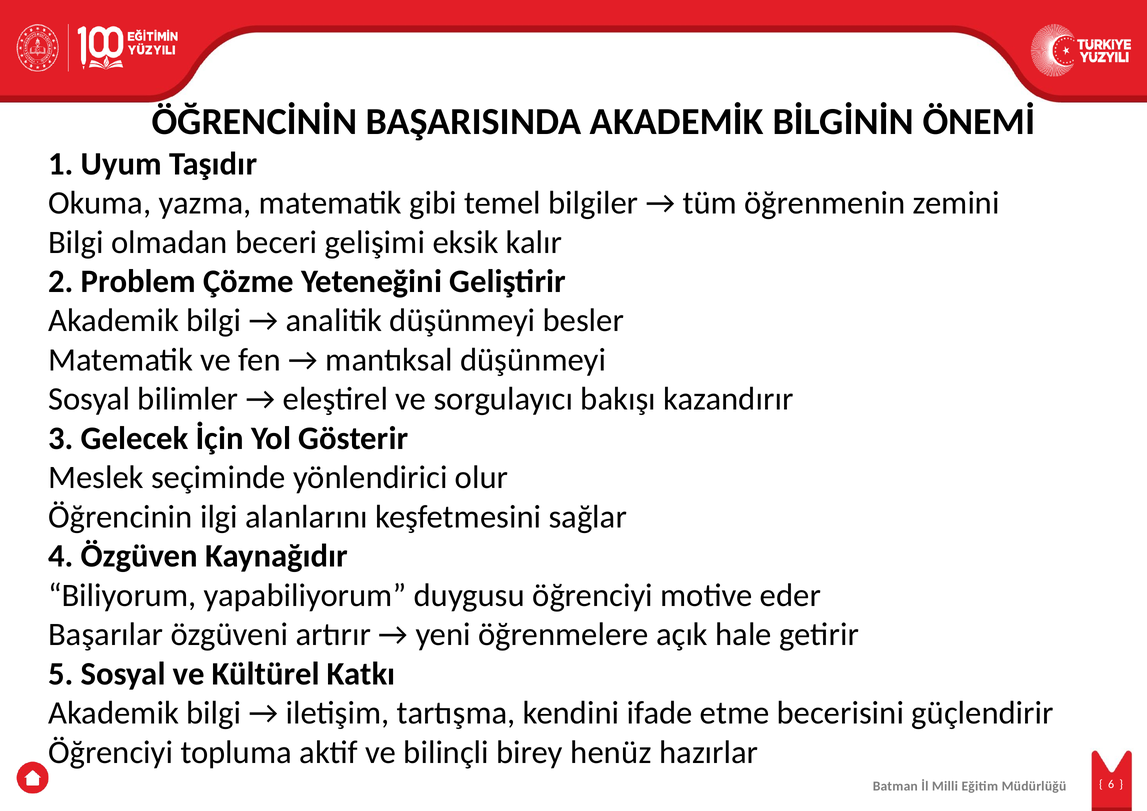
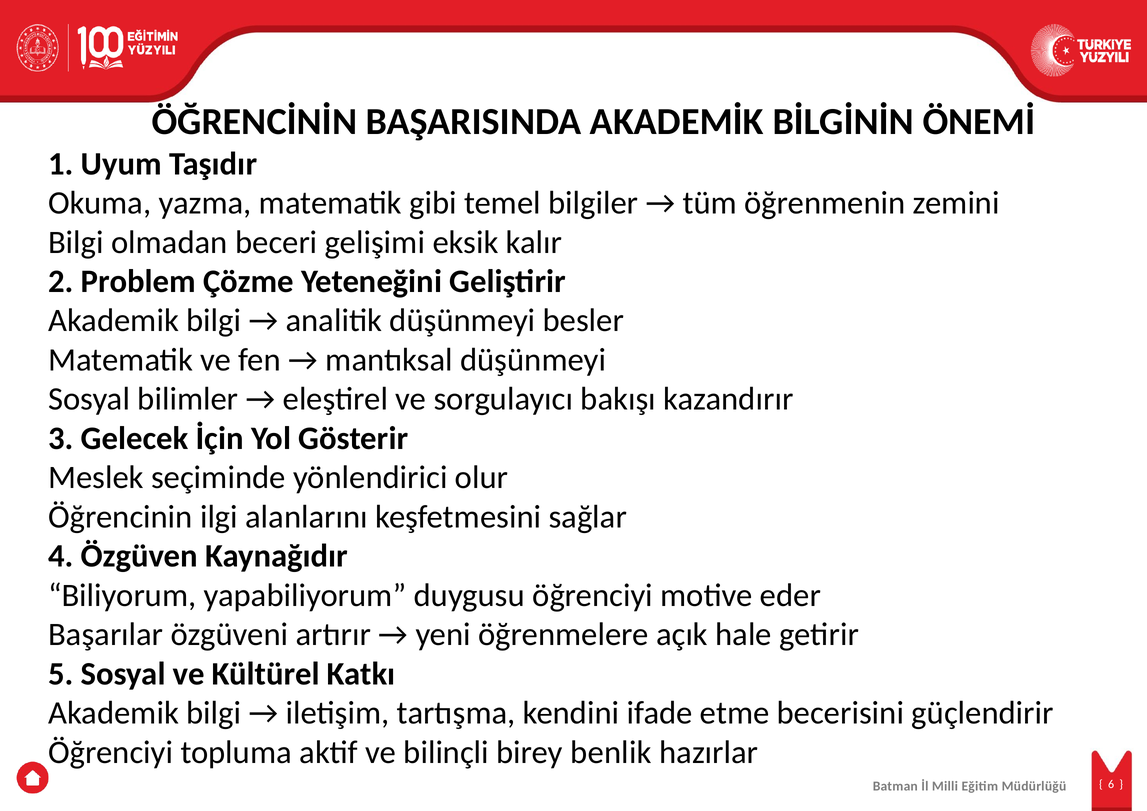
henüz: henüz -> benlik (611, 752)
